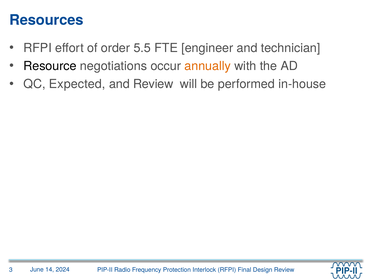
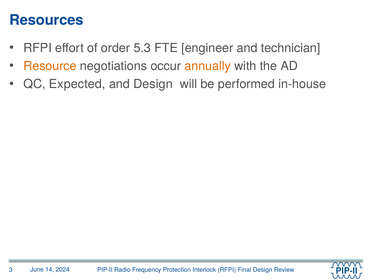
5.5: 5.5 -> 5.3 (142, 48)
Resource colour: black -> orange (50, 66)
and Review: Review -> Design (153, 84)
